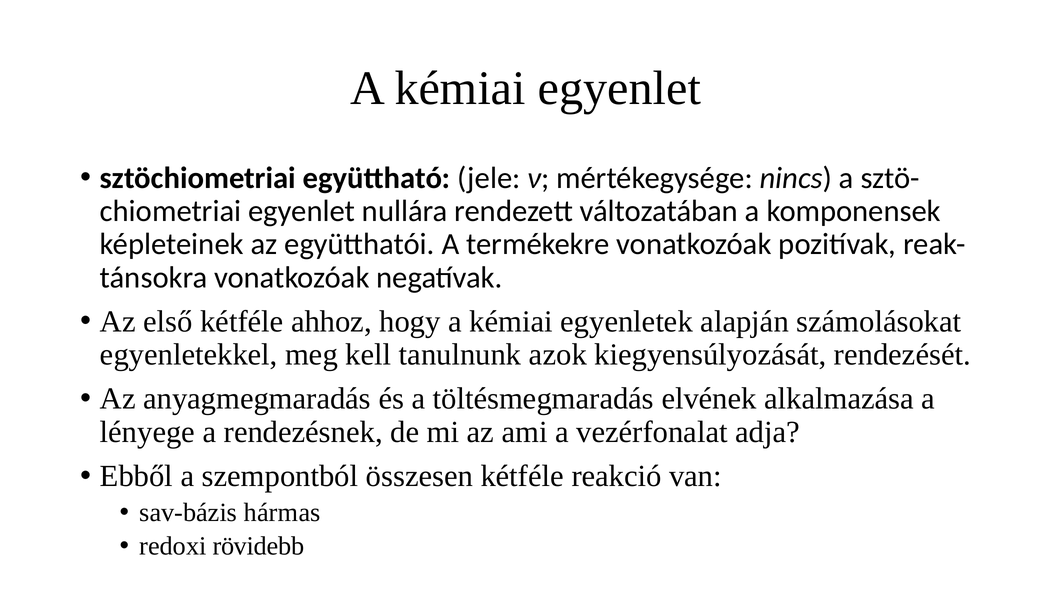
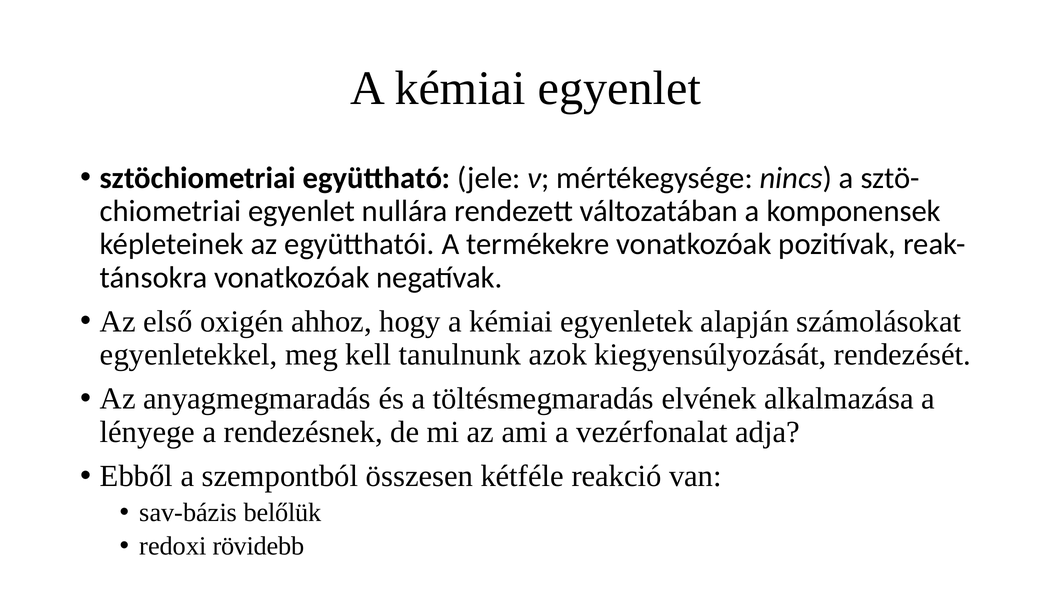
első kétféle: kétféle -> oxigén (242, 321)
hármas: hármas -> belőlük (282, 512)
